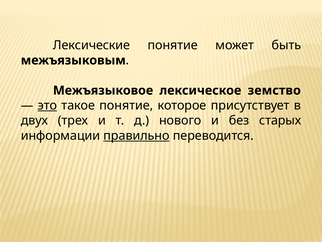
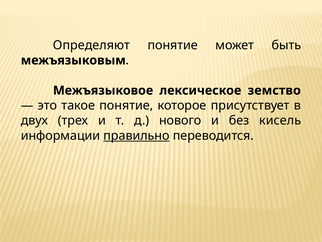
Лексические: Лексические -> Определяют (91, 45)
это underline: present -> none (47, 105)
старых: старых -> кисель (280, 120)
